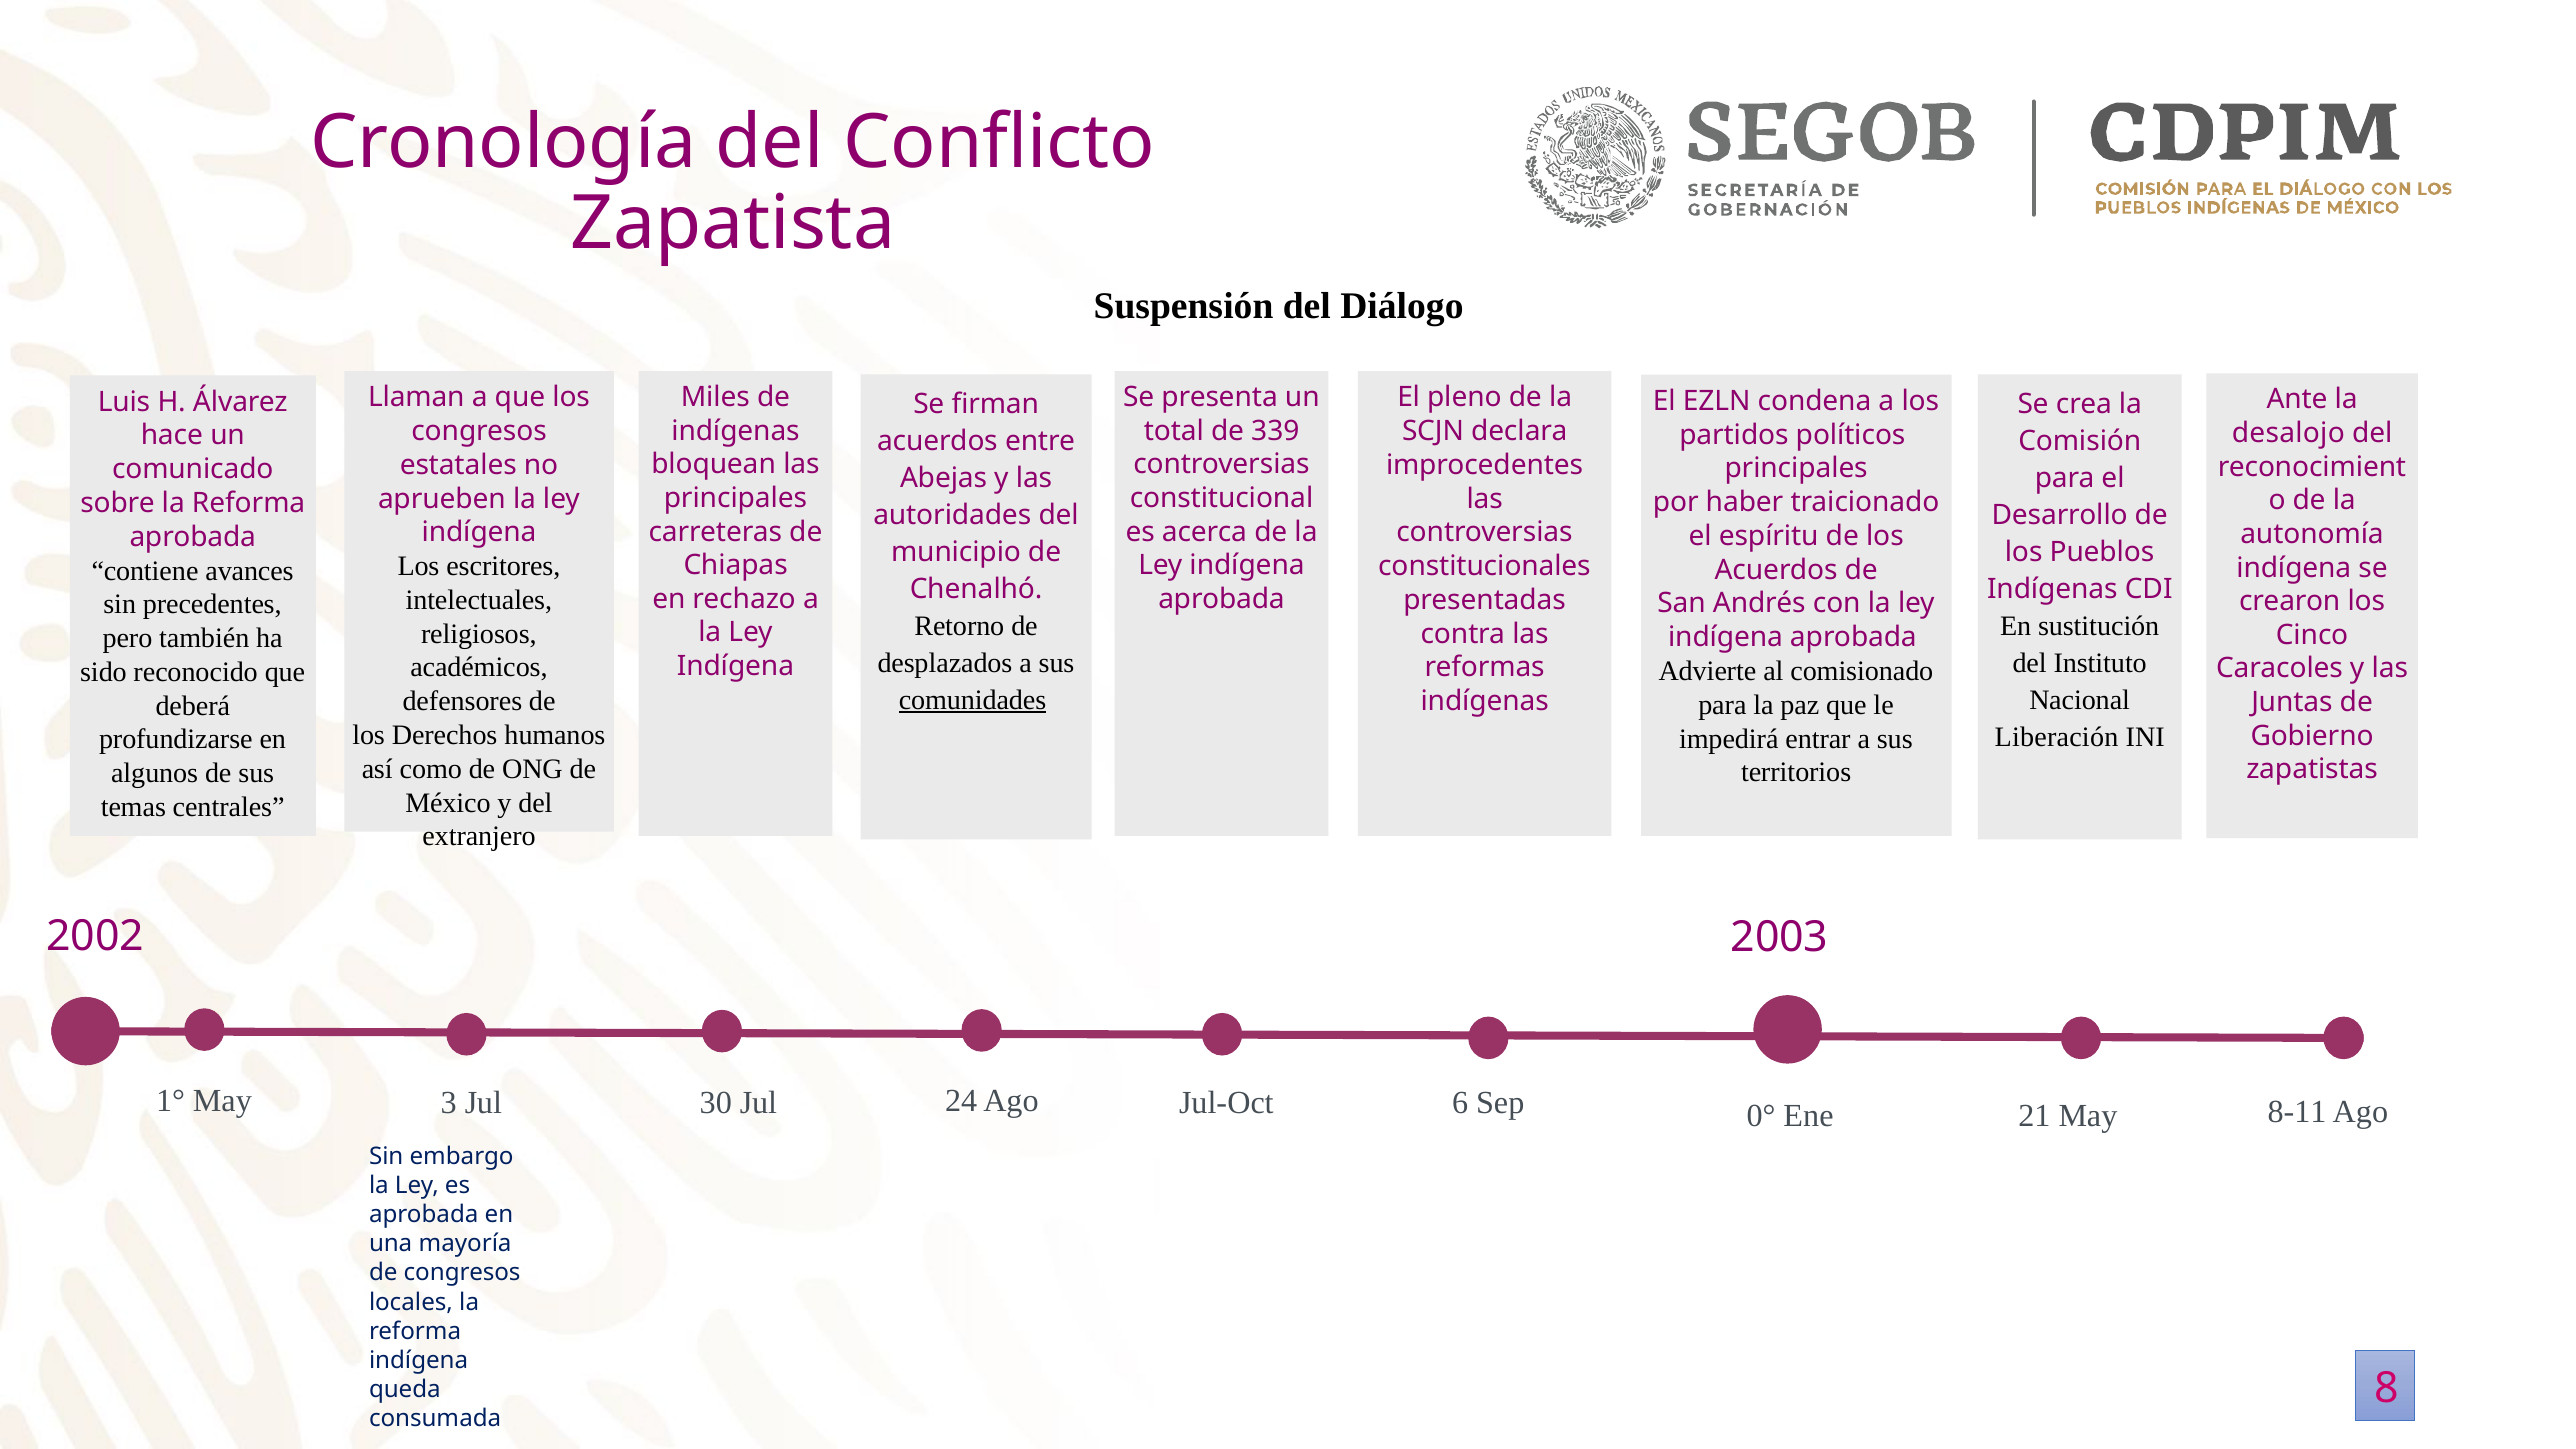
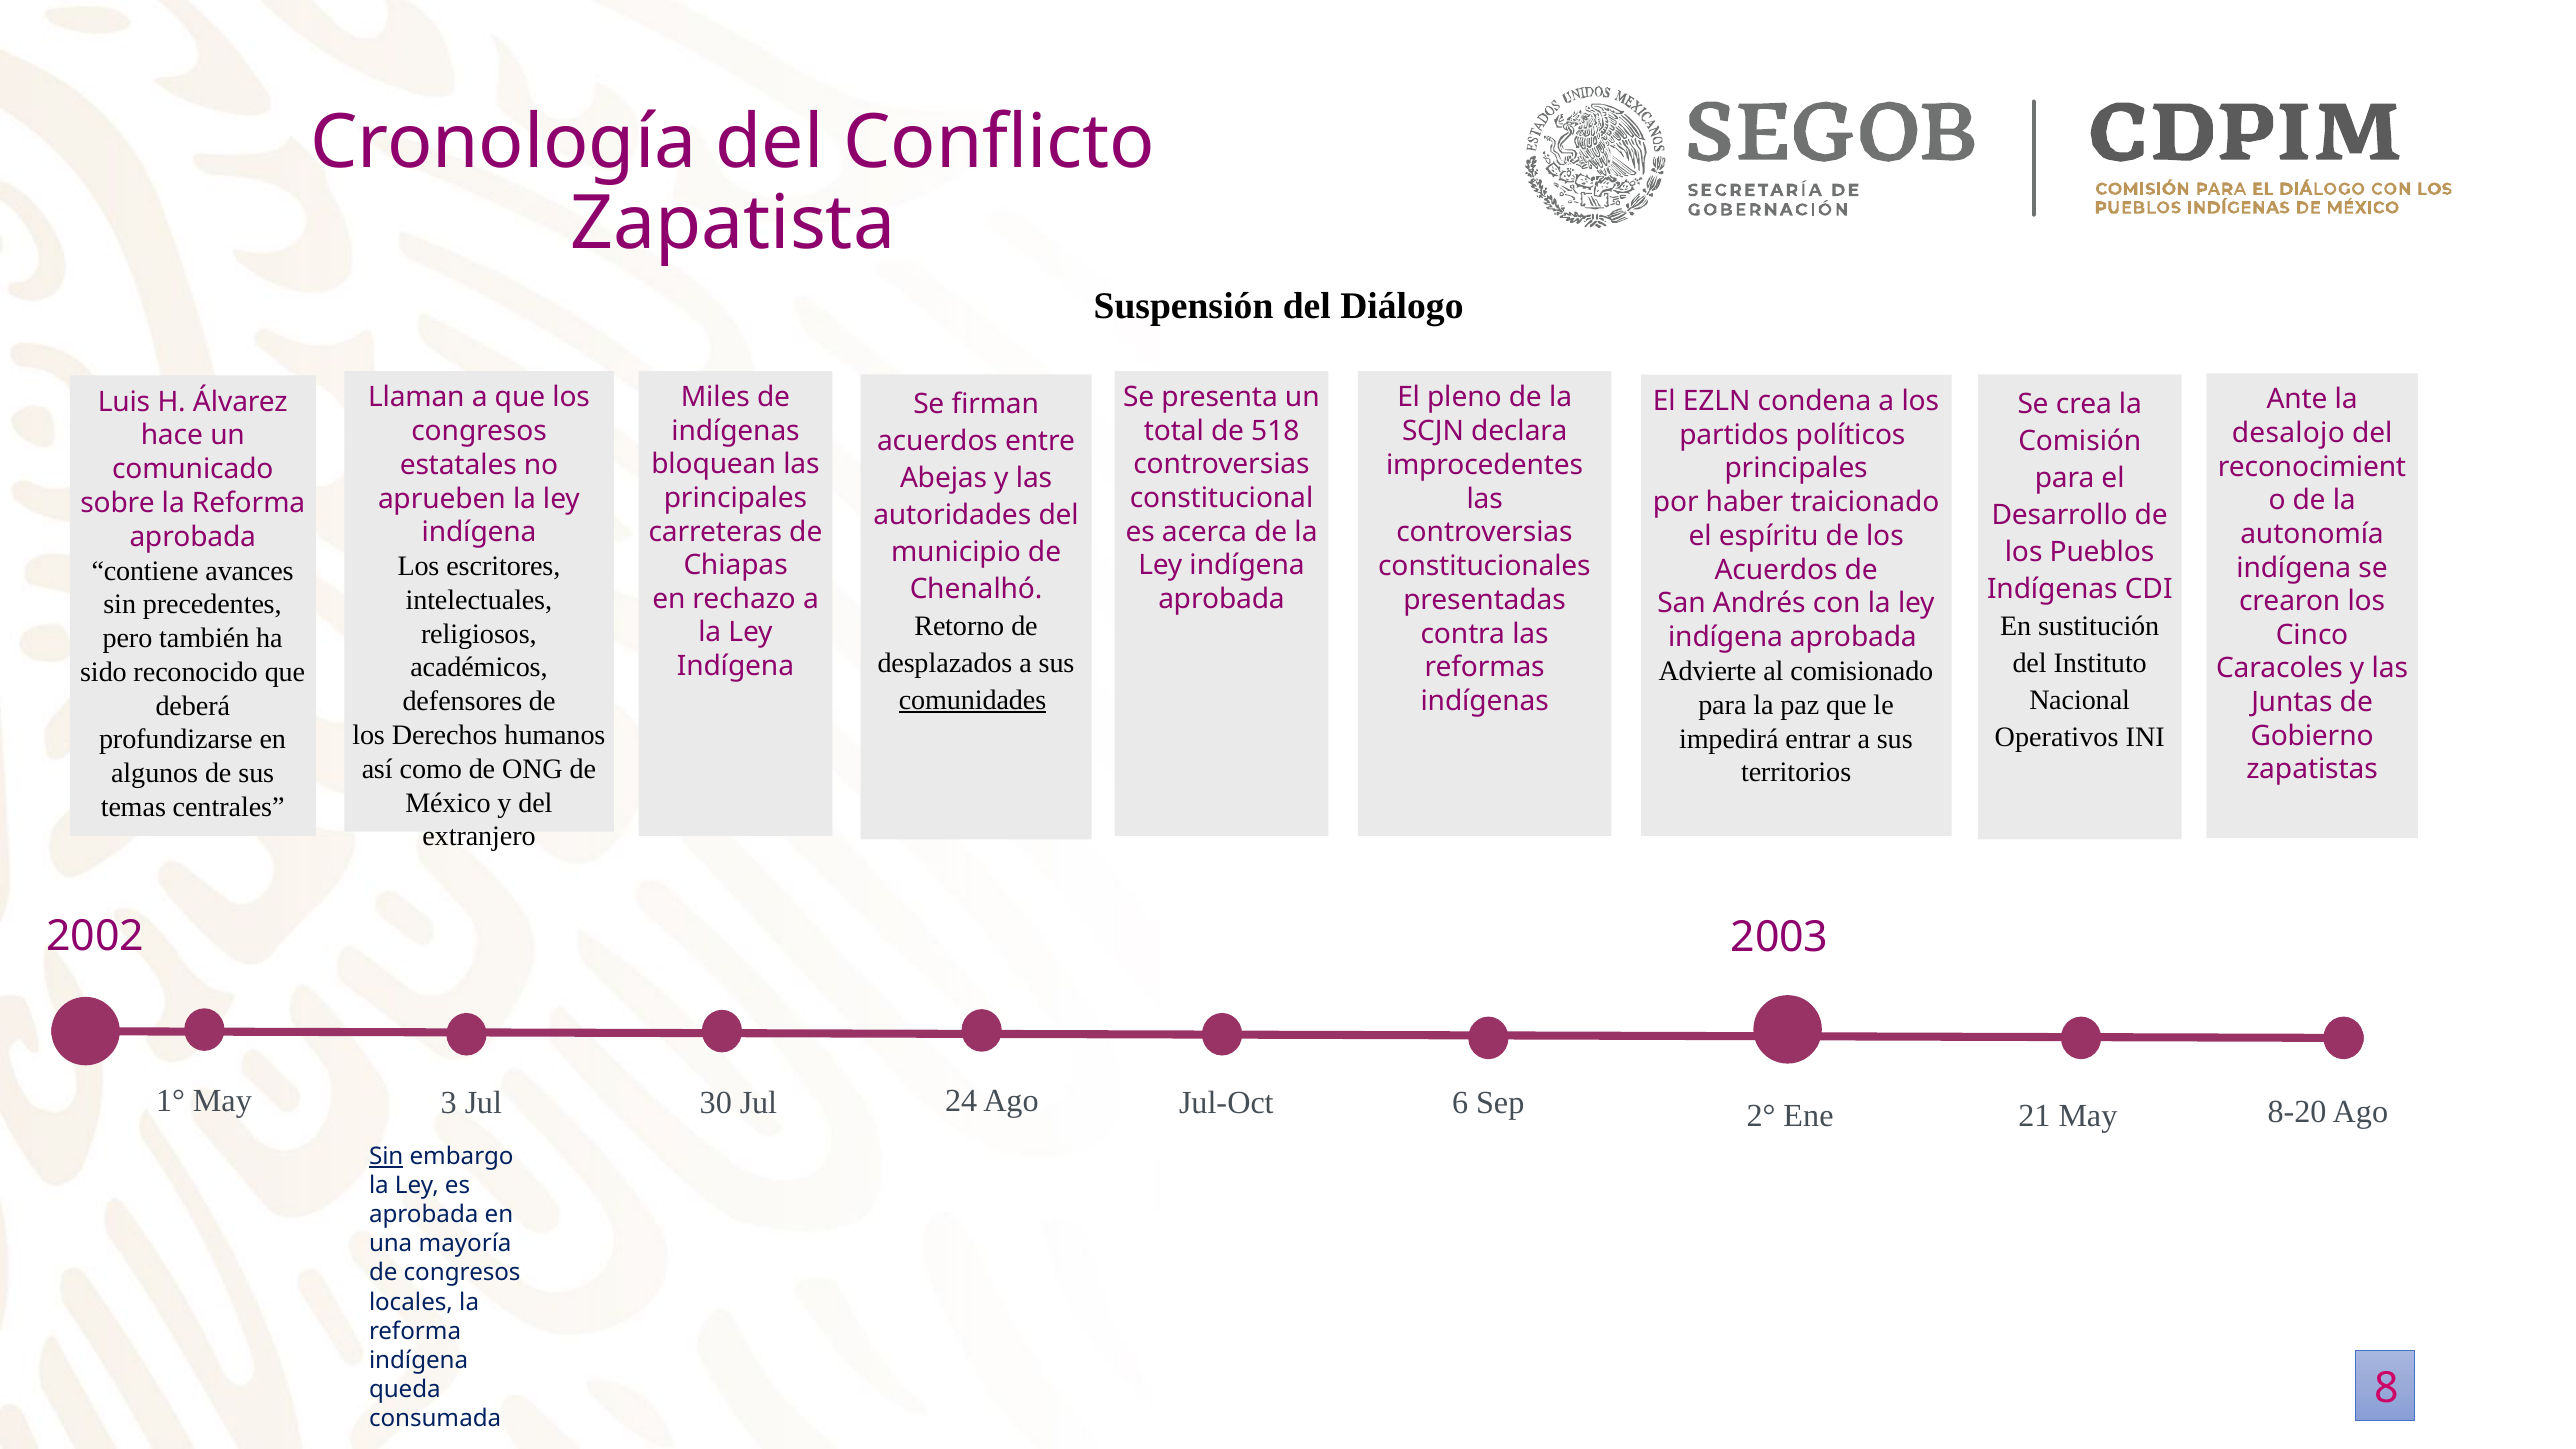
339: 339 -> 518 (1275, 431)
Liberación: Liberación -> Operativos (2057, 737)
8-11: 8-11 -> 8-20 (2297, 1112)
0°: 0° -> 2° (1761, 1116)
Sin underline: none -> present (386, 1157)
